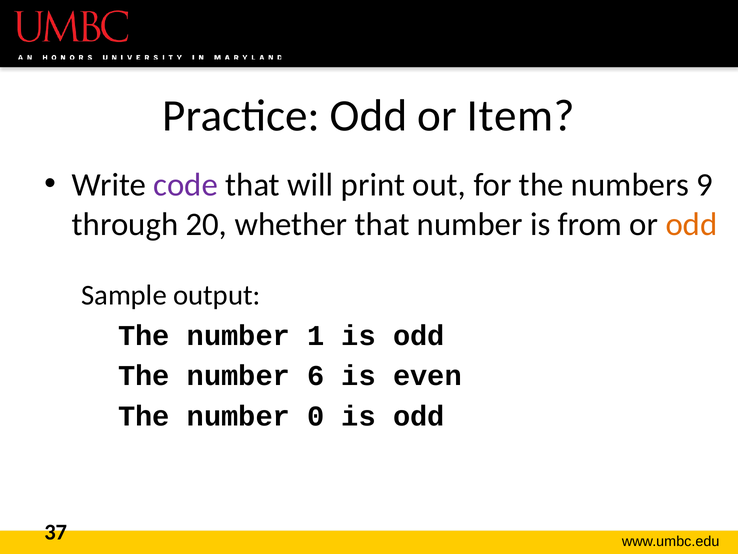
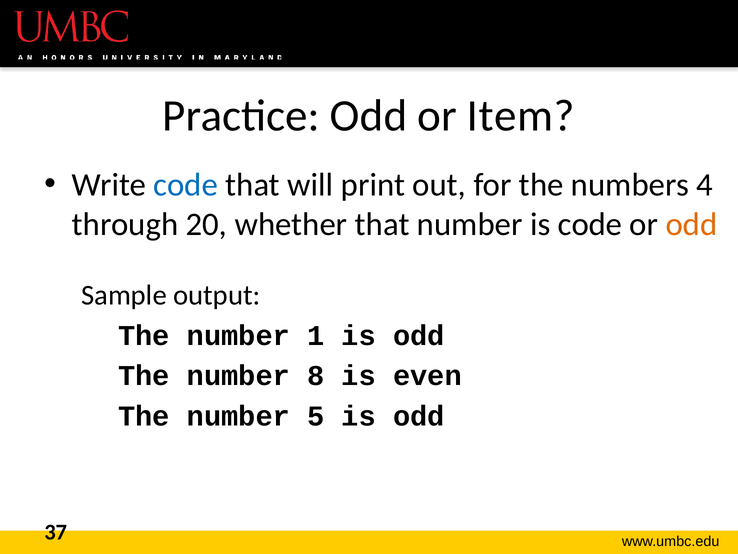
code colour: purple -> blue (186, 185)
9: 9 -> 4 (705, 185)
is from: from -> code (590, 224)
6: 6 -> 8 (316, 375)
0: 0 -> 5 (316, 416)
